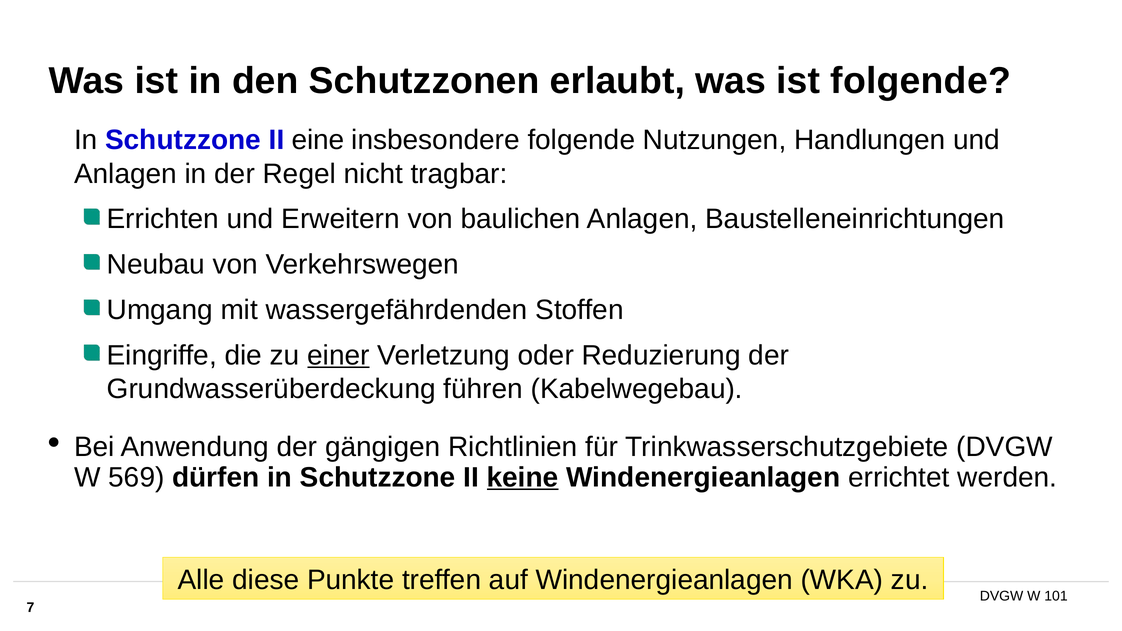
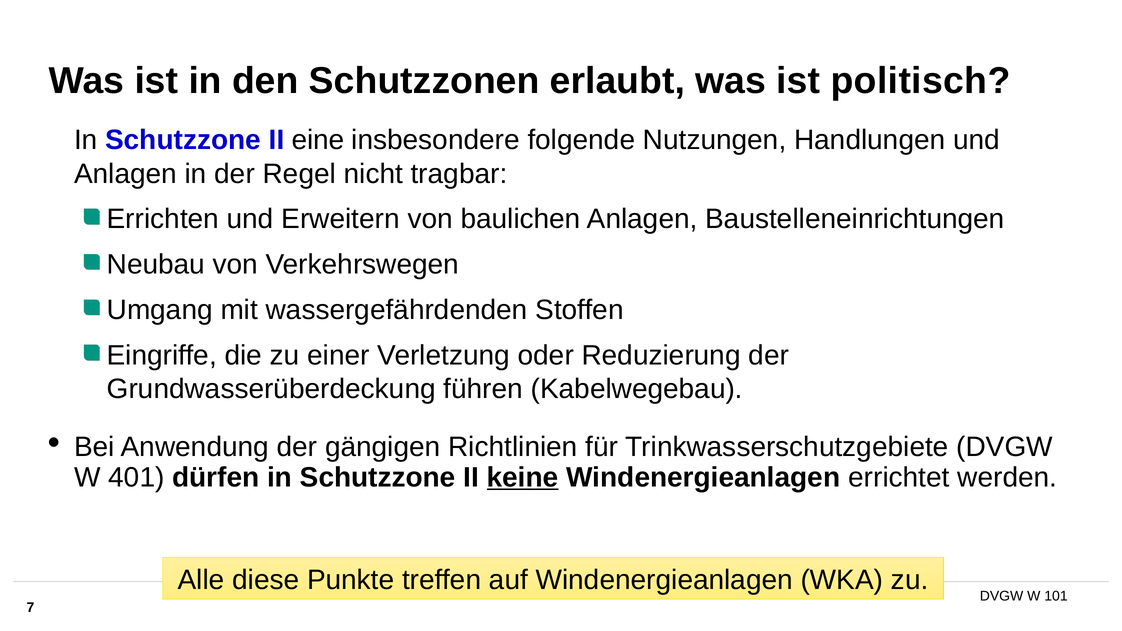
ist folgende: folgende -> politisch (921, 81)
einer underline: present -> none (338, 355)
569: 569 -> 401 (136, 477)
